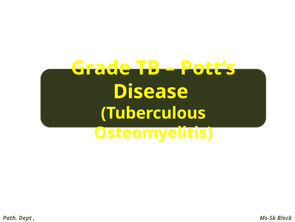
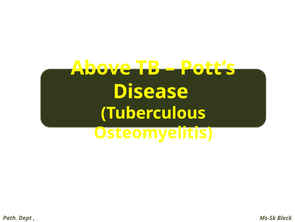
Grade: Grade -> Above (101, 68)
